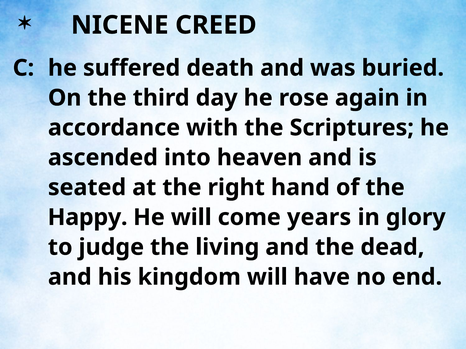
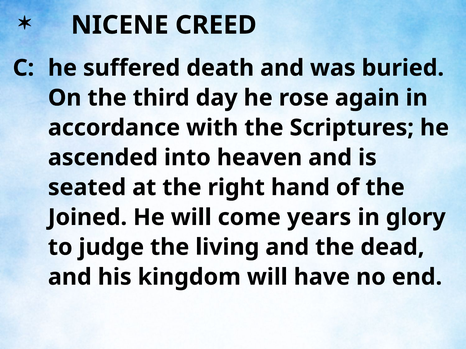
Happy: Happy -> Joined (87, 218)
